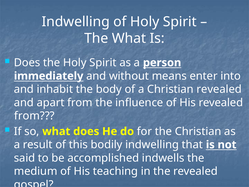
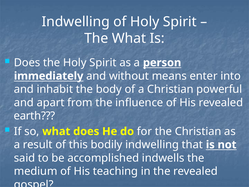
Christian revealed: revealed -> powerful (219, 89)
from: from -> earth (34, 116)
